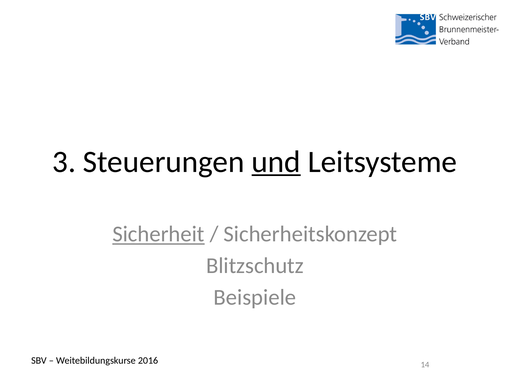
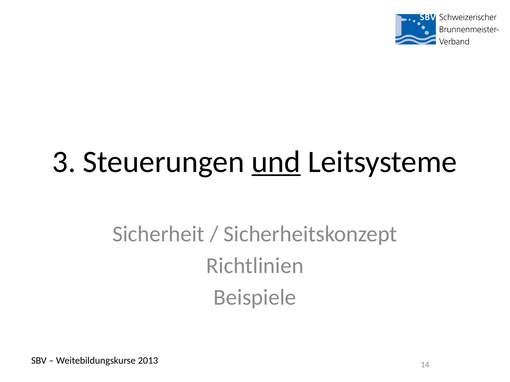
Sicherheit underline: present -> none (158, 234)
Blitzschutz: Blitzschutz -> Richtlinien (255, 266)
2016: 2016 -> 2013 (148, 361)
